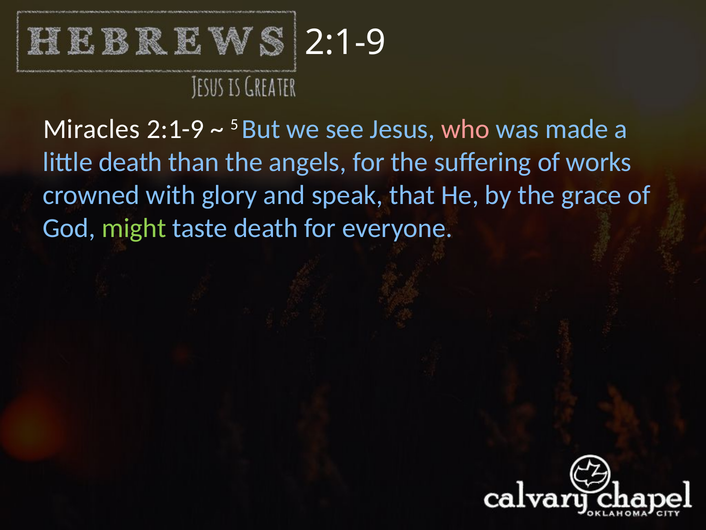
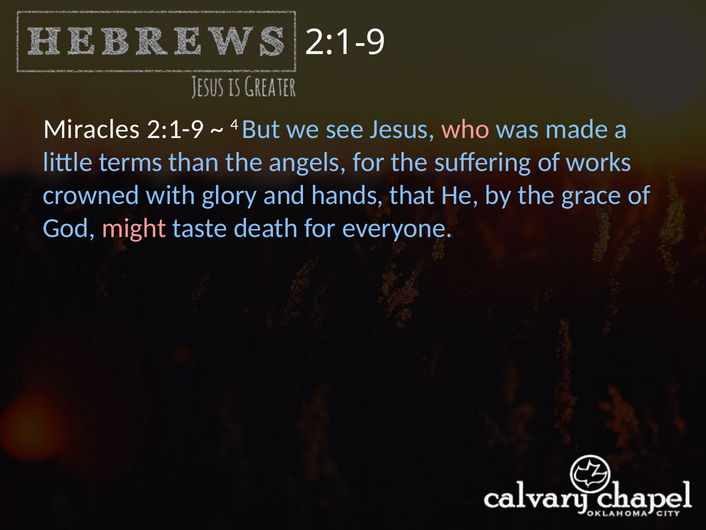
5: 5 -> 4 (234, 124)
little death: death -> terms (131, 162)
speak: speak -> hands (348, 195)
might colour: light green -> pink (134, 228)
